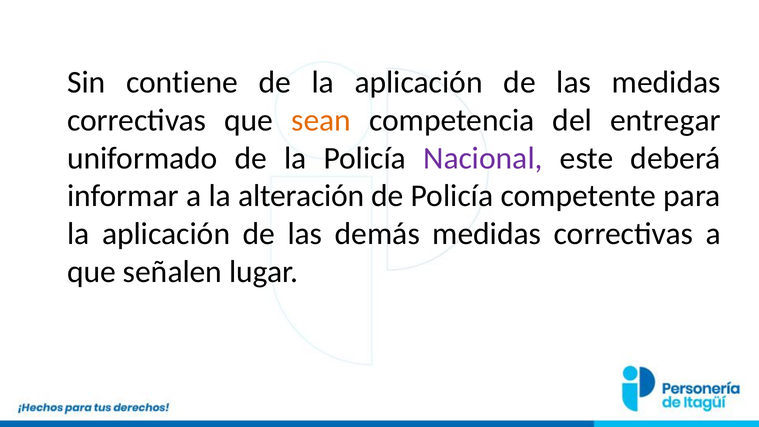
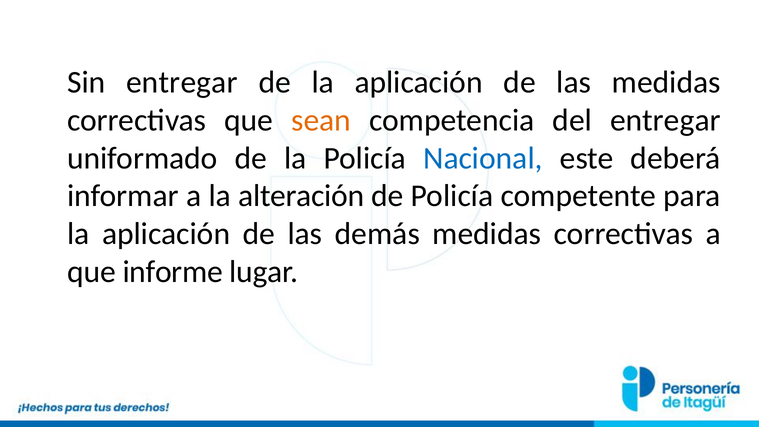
Sin contiene: contiene -> entregar (182, 82)
Nacional colour: purple -> blue (483, 158)
señalen: señalen -> informe (173, 272)
